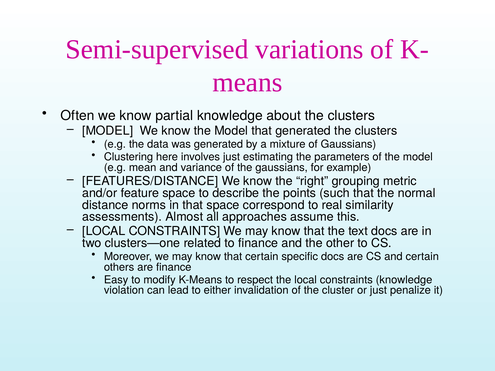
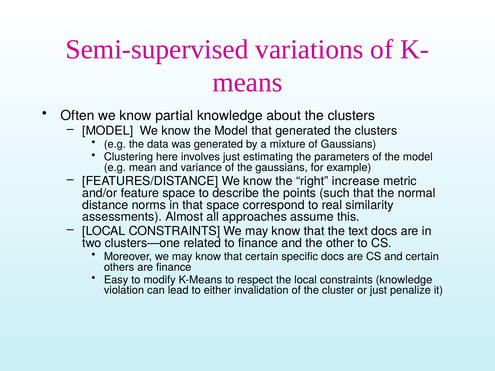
grouping: grouping -> increase (356, 181)
